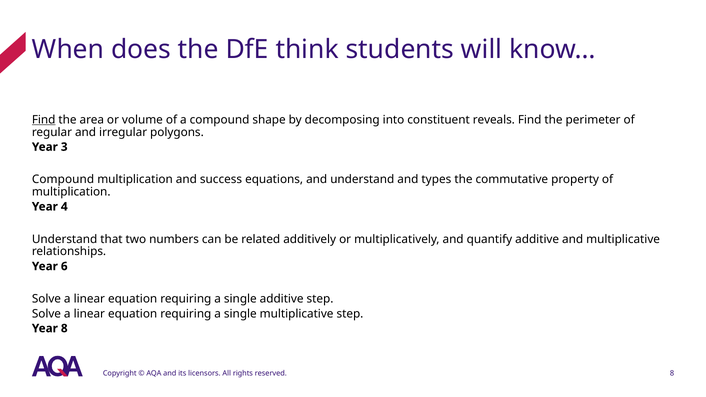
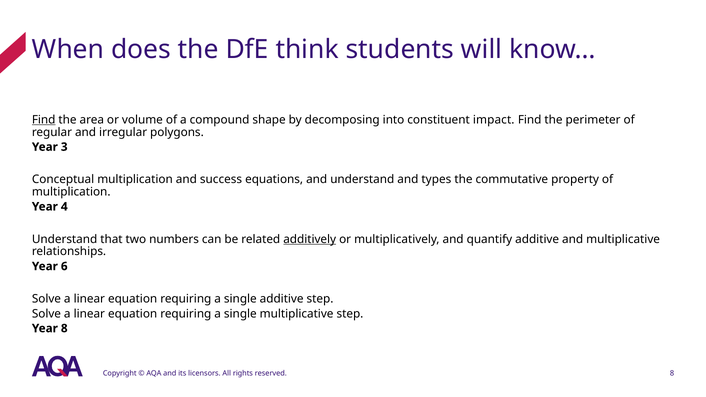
reveals: reveals -> impact (494, 120)
Compound: Compound -> Conceptual (63, 180)
additively underline: none -> present (310, 239)
